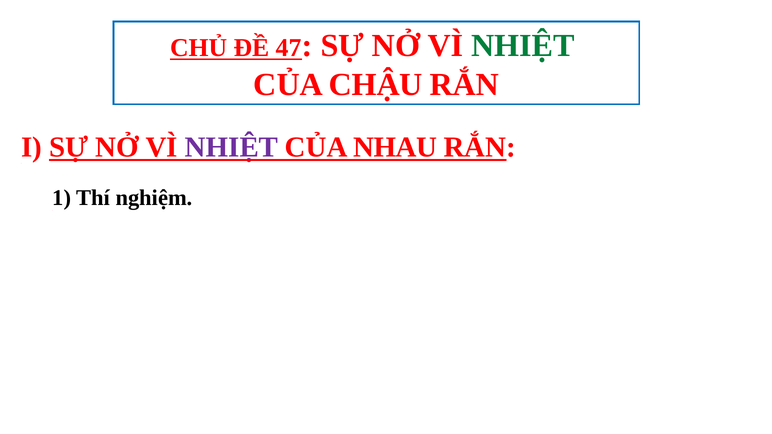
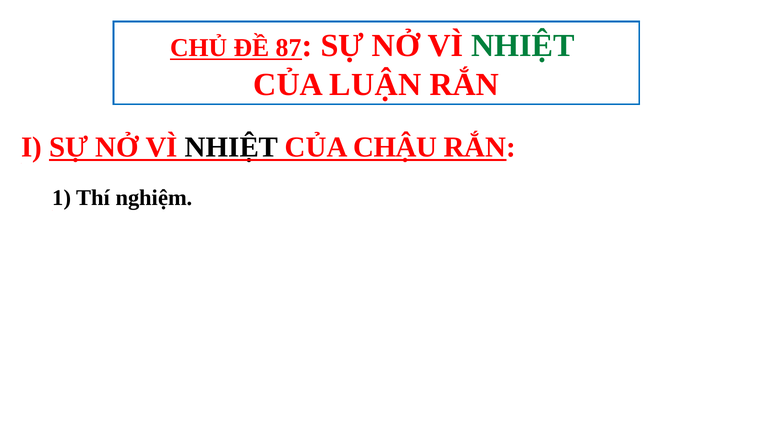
47: 47 -> 87 (289, 48)
CHẬU: CHẬU -> LUẬN (376, 85)
NHIỆT colour: purple -> black (232, 147)
NHAU: NHAU -> CHẬU (395, 147)
